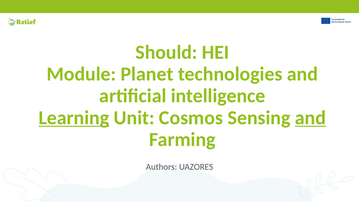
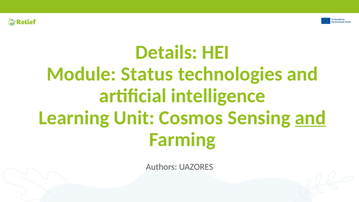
Should: Should -> Details (166, 52)
Planet: Planet -> Status (147, 74)
Learning underline: present -> none (74, 118)
